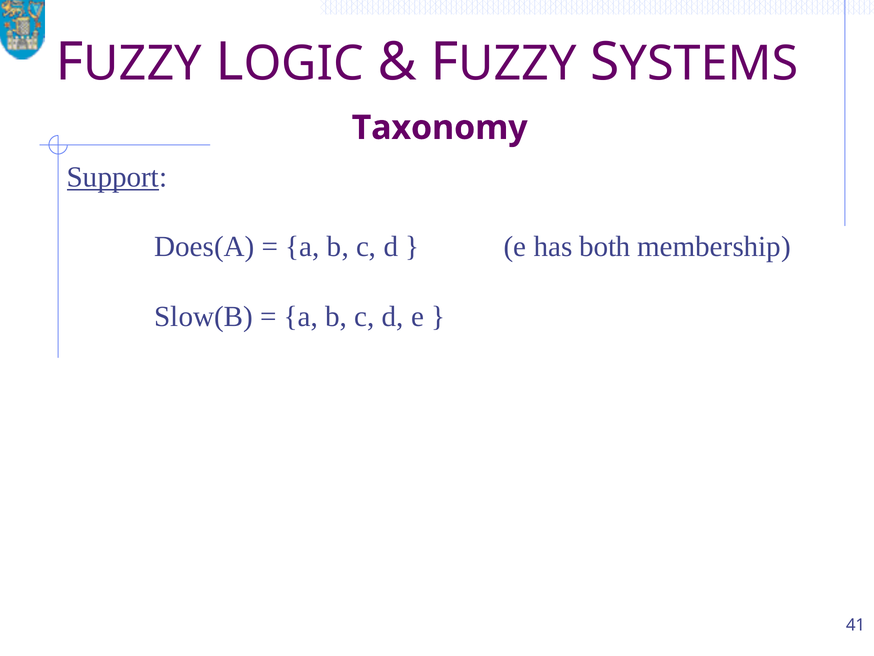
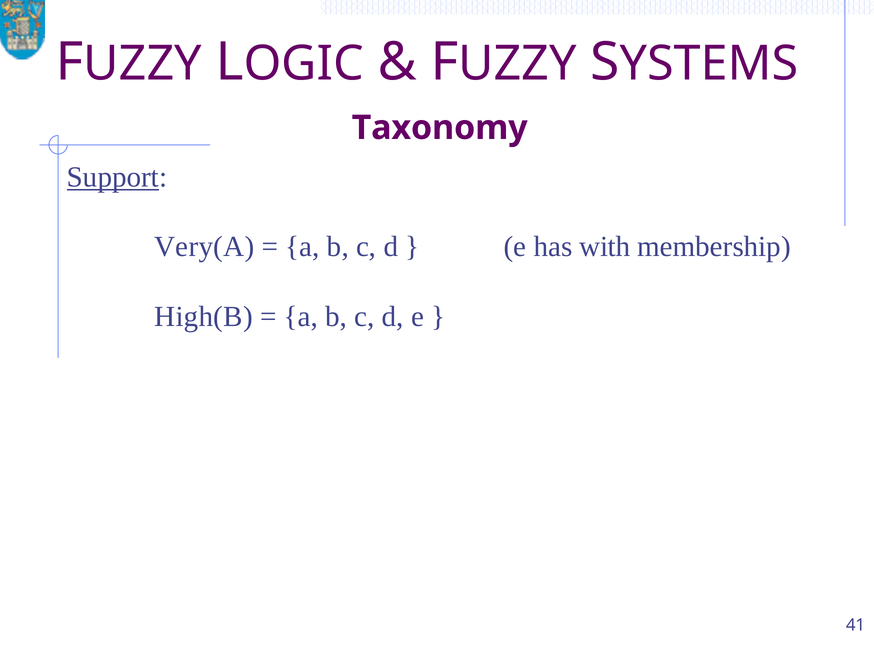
Does(A: Does(A -> Very(A (204, 247)
both: both -> with (605, 247)
Slow(B: Slow(B -> High(B (203, 317)
